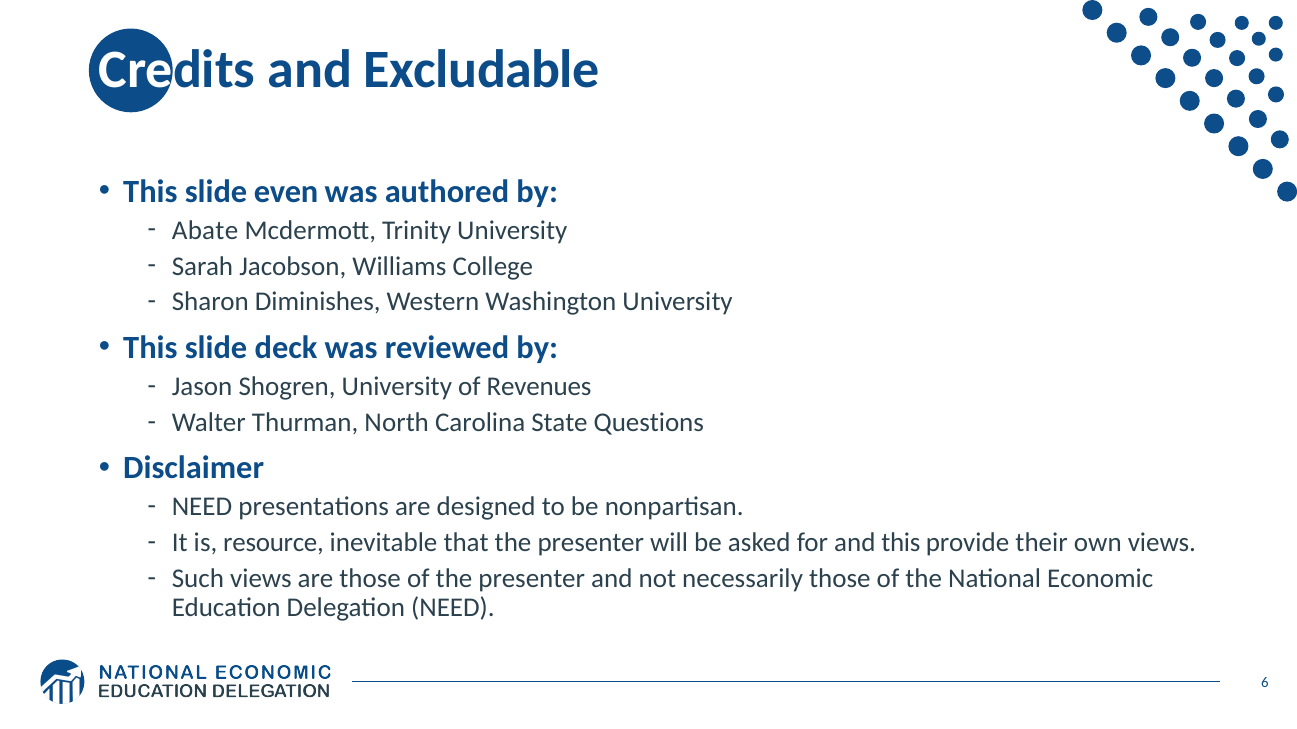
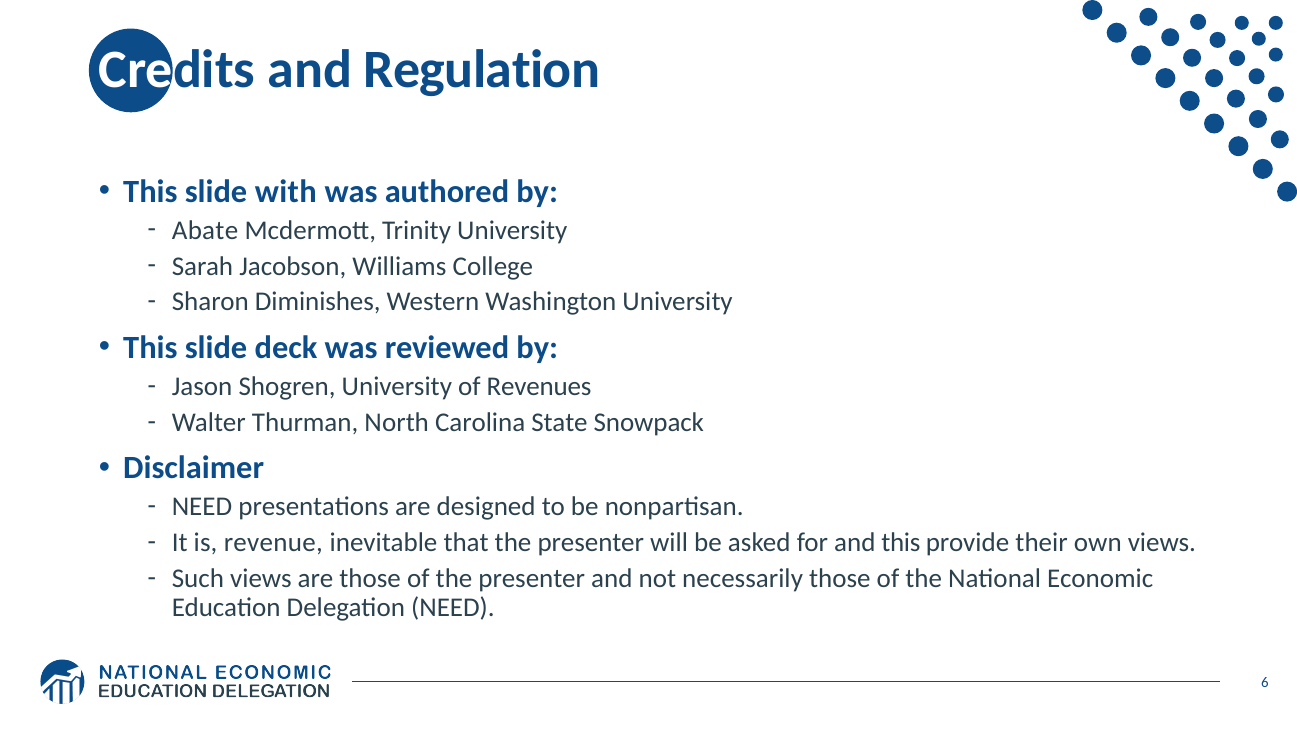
Excludable: Excludable -> Regulation (482, 70)
even: even -> with (286, 192)
Questions: Questions -> Snowpack (649, 423)
resource: resource -> revenue (273, 543)
